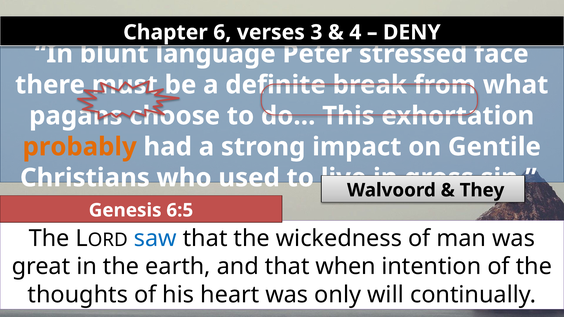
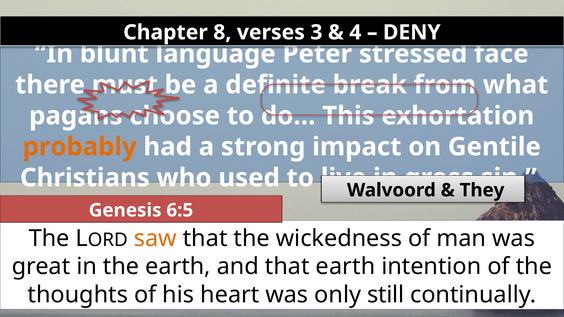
6: 6 -> 8 (222, 32)
saw colour: blue -> orange (155, 238)
that when: when -> earth (345, 267)
will: will -> still (386, 295)
